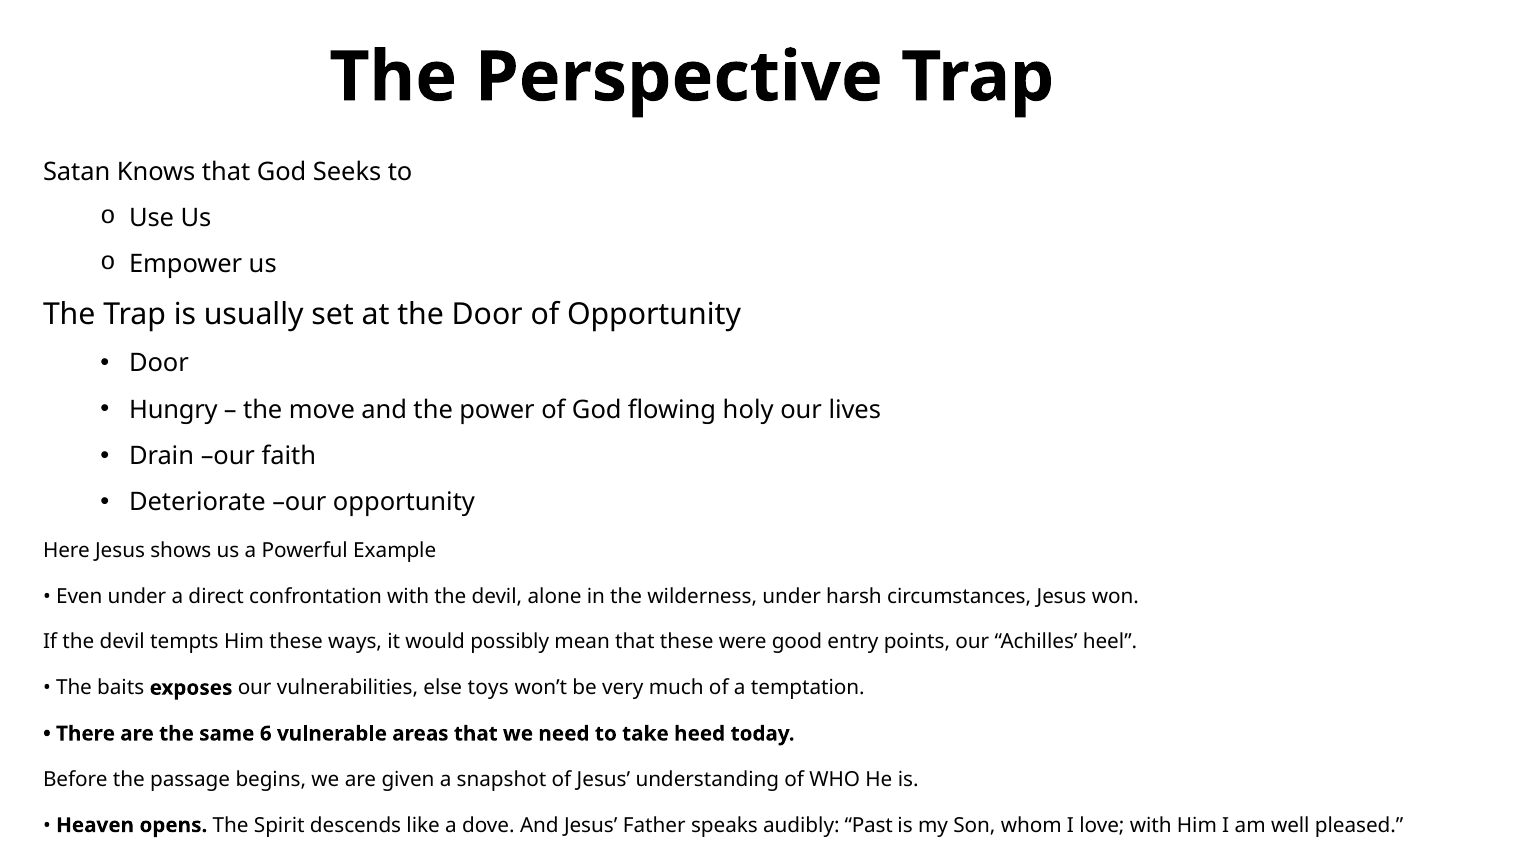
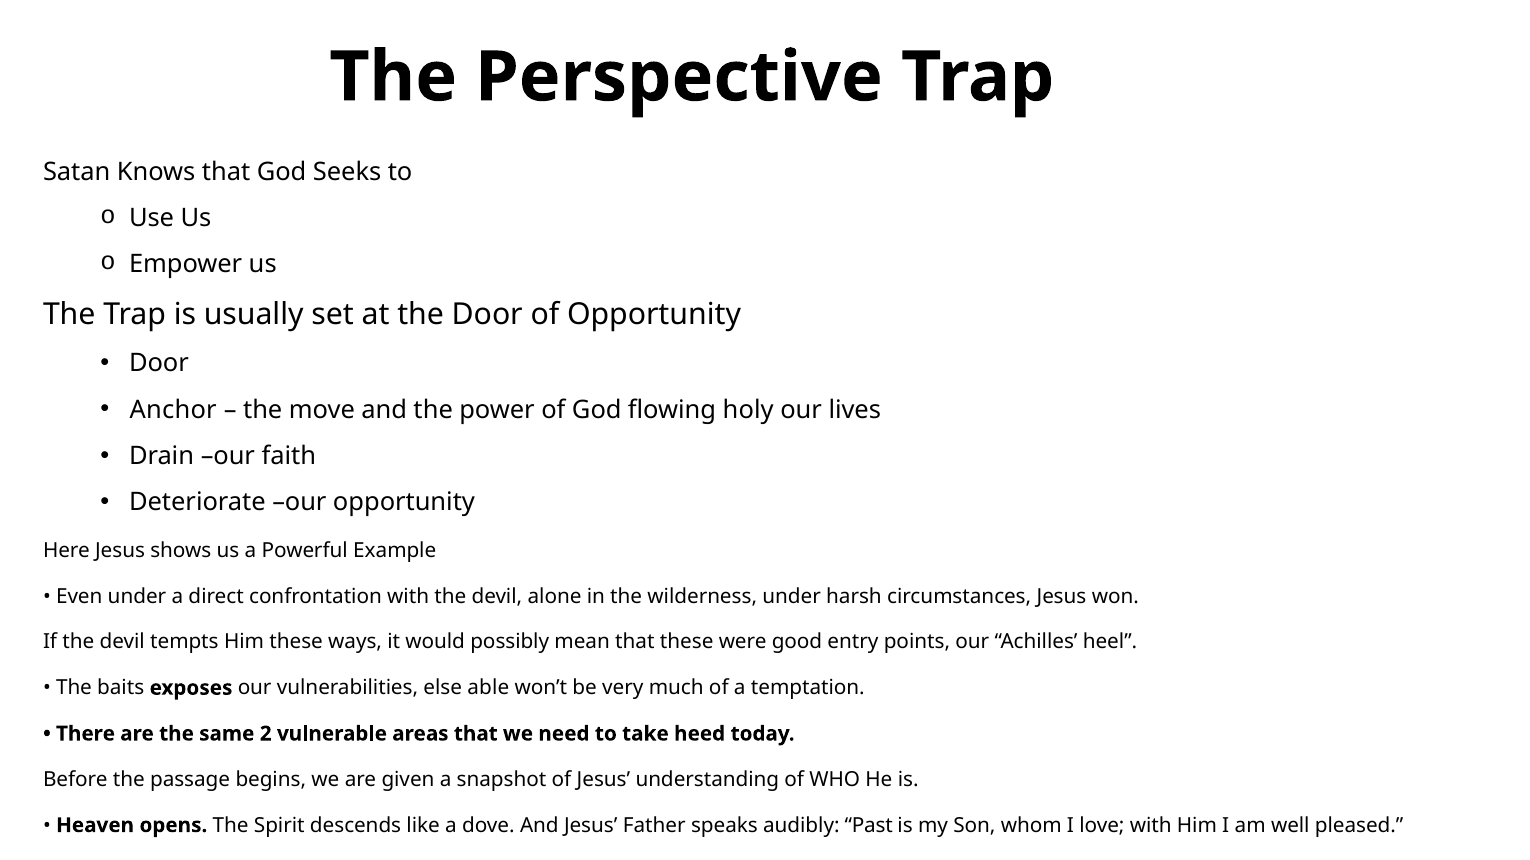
Hungry: Hungry -> Anchor (173, 410)
toys: toys -> able (488, 688)
6: 6 -> 2 (266, 734)
